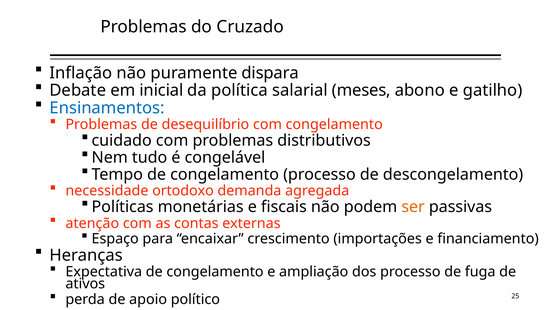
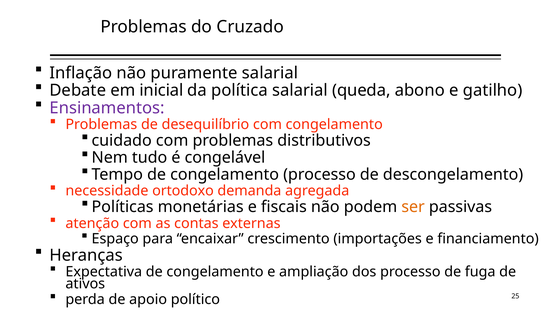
puramente dispara: dispara -> salarial (270, 73)
meses: meses -> queda (361, 90)
Ensinamentos colour: blue -> purple (107, 108)
